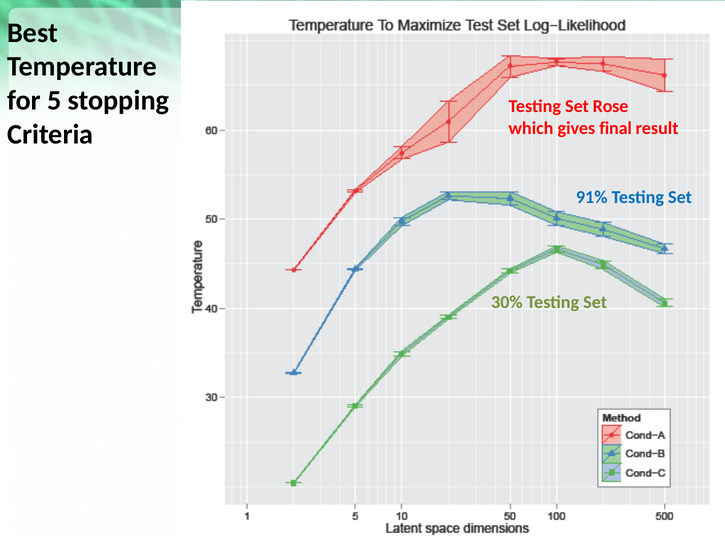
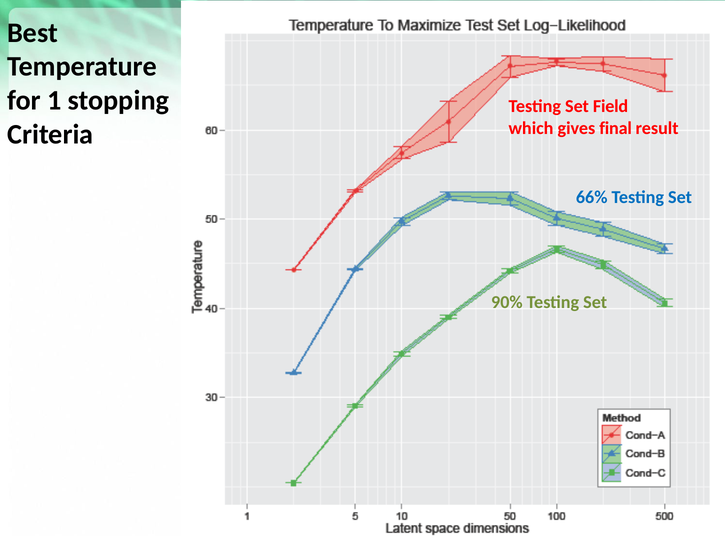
5: 5 -> 1 (54, 100)
Rose: Rose -> Field (611, 106)
91%: 91% -> 66% (592, 197)
30%: 30% -> 90% (507, 302)
